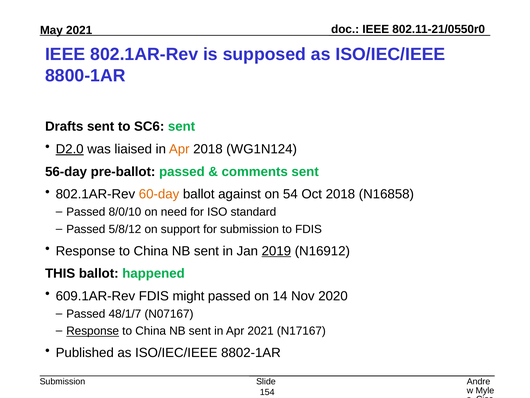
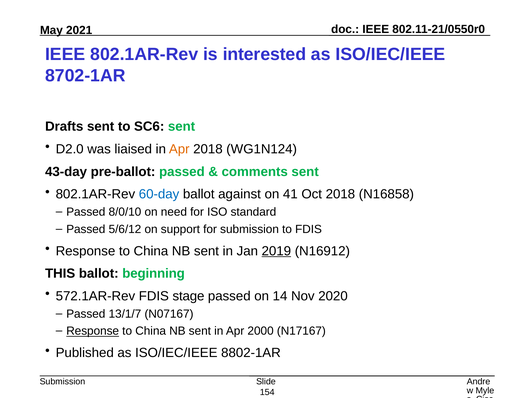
supposed: supposed -> interested (264, 54)
8800-1AR: 8800-1AR -> 8702-1AR (85, 75)
D2.0 underline: present -> none (70, 149)
56-day: 56-day -> 43-day (66, 171)
60-day colour: orange -> blue (159, 194)
54: 54 -> 41 (290, 194)
5/8/12: 5/8/12 -> 5/6/12 (125, 229)
happened: happened -> beginning (154, 273)
609.1AR-Rev: 609.1AR-Rev -> 572.1AR-Rev (95, 296)
might: might -> stage (188, 296)
48/1/7: 48/1/7 -> 13/1/7 (125, 314)
Apr 2021: 2021 -> 2000 (261, 331)
